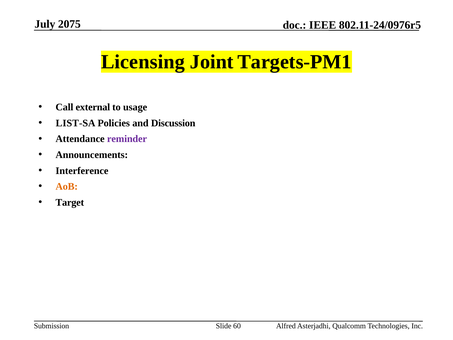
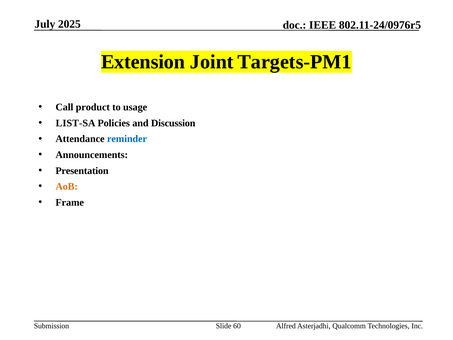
2075: 2075 -> 2025 (69, 24)
Licensing: Licensing -> Extension (143, 62)
external: external -> product (93, 107)
reminder colour: purple -> blue (127, 139)
Interference: Interference -> Presentation (82, 171)
Target: Target -> Frame (70, 202)
